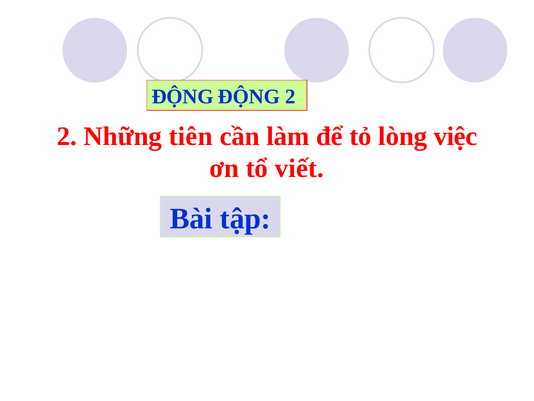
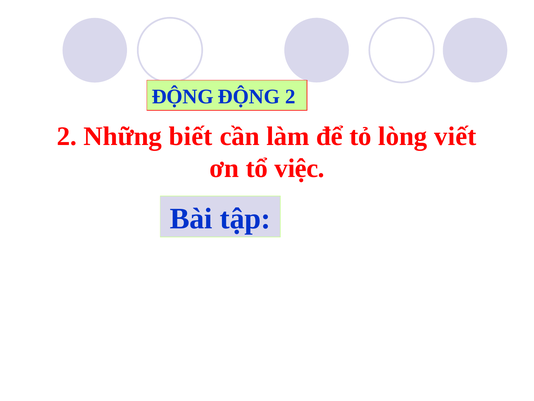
tiên: tiên -> biết (191, 136)
việc: việc -> viết (455, 136)
viết: viết -> việc (300, 168)
